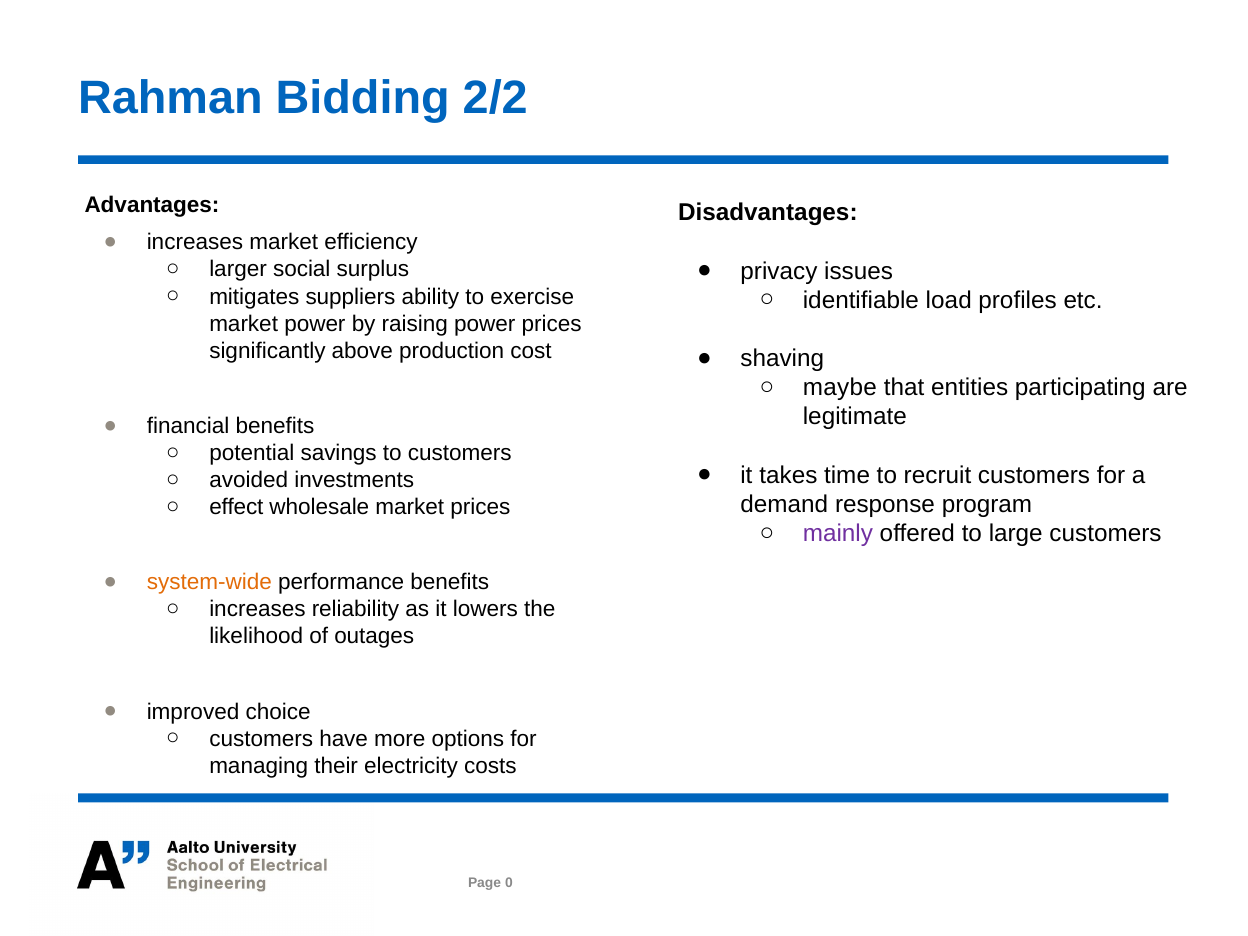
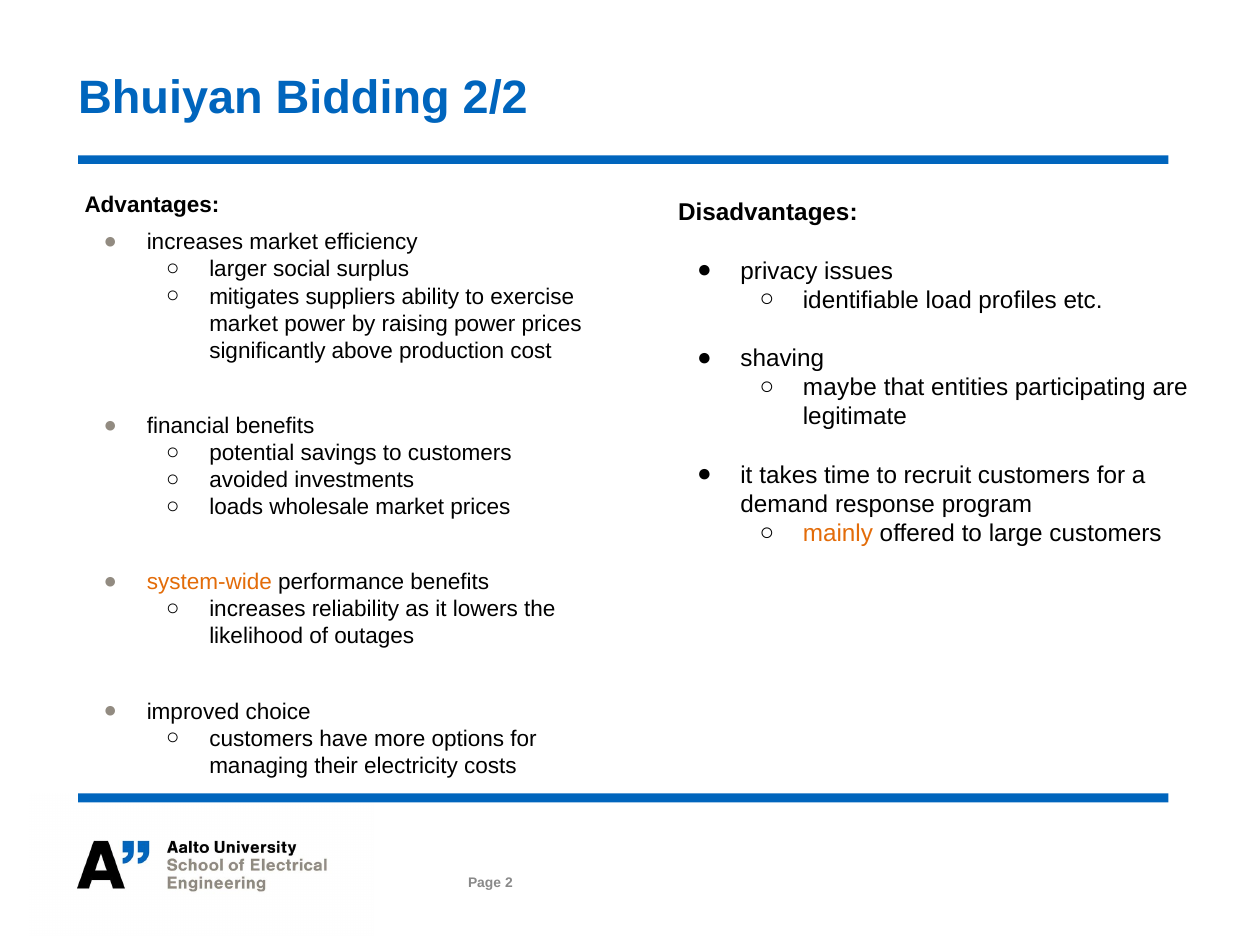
Rahman: Rahman -> Bhuiyan (170, 98)
effect: effect -> loads (236, 507)
mainly colour: purple -> orange (838, 533)
0: 0 -> 2 (509, 883)
